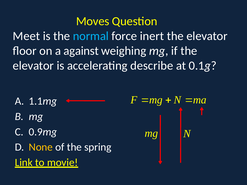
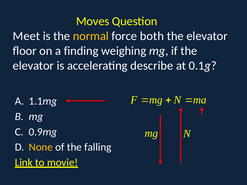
normal colour: light blue -> yellow (91, 36)
inert: inert -> both (152, 36)
against: against -> finding (81, 51)
spring: spring -> falling (98, 147)
